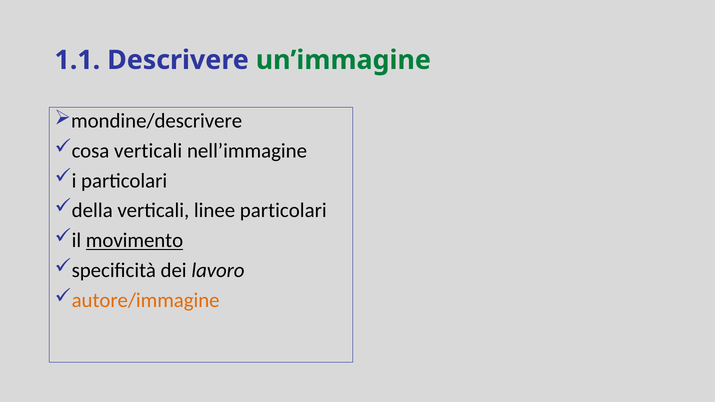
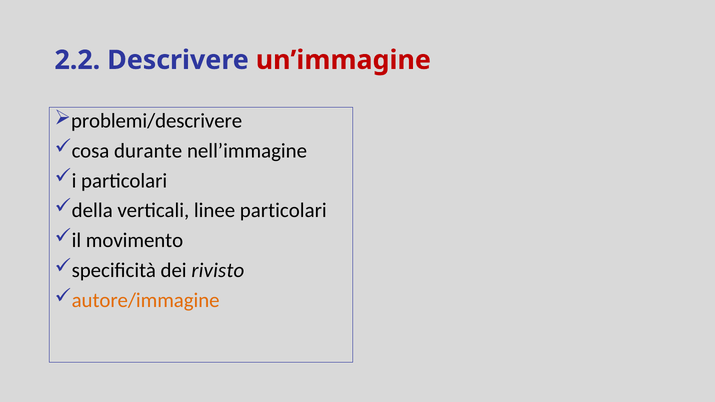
1.1: 1.1 -> 2.2 (77, 60)
un’immagine colour: green -> red (343, 60)
mondine/descrivere: mondine/descrivere -> problemi/descrivere (157, 121)
cosa verticali: verticali -> durante (148, 151)
movimento underline: present -> none (134, 241)
lavoro: lavoro -> rivisto (218, 271)
